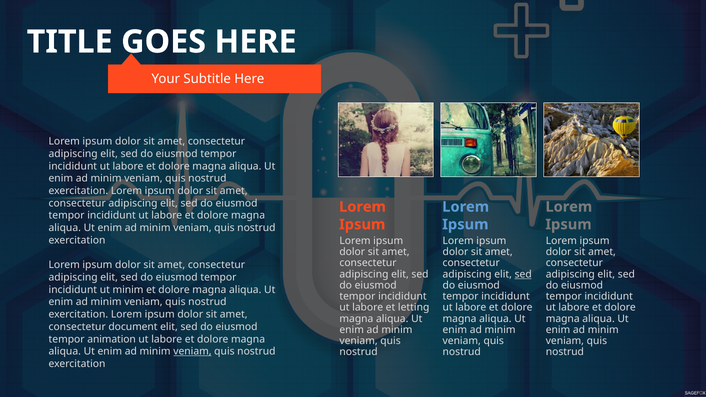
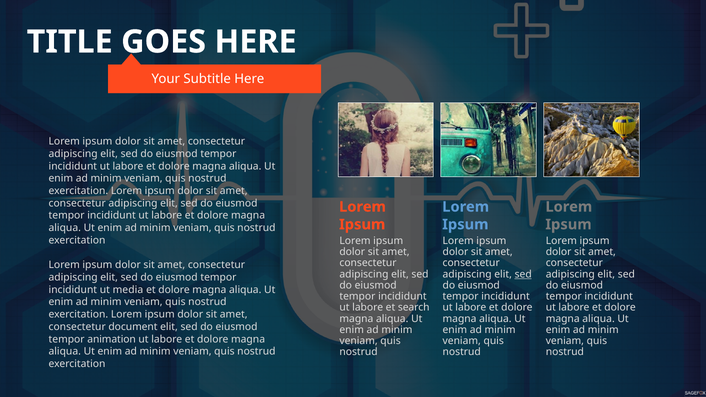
ut minim: minim -> media (128, 290)
letting: letting -> search (414, 308)
veniam underline: present -> none (192, 352)
